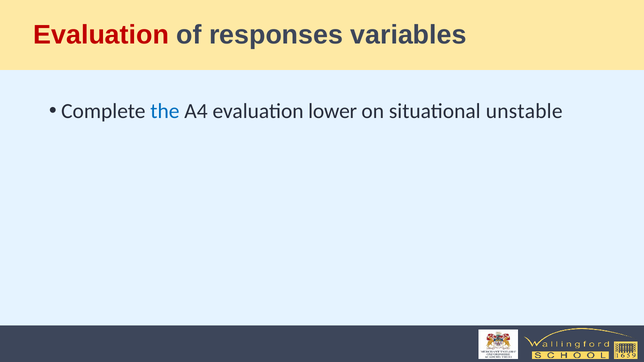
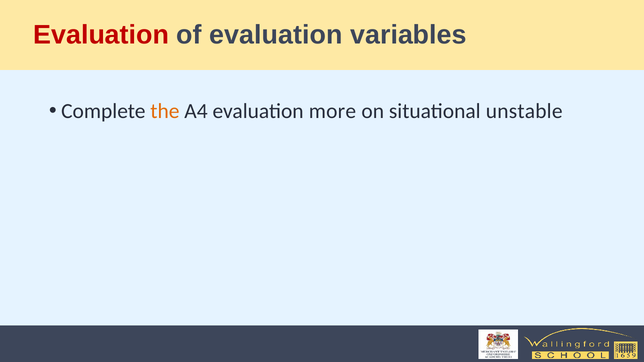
of responses: responses -> evaluation (276, 35)
the colour: blue -> orange (165, 111)
lower: lower -> more (332, 111)
